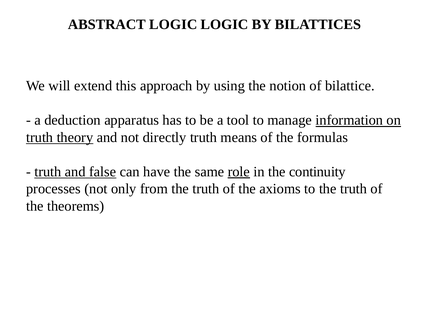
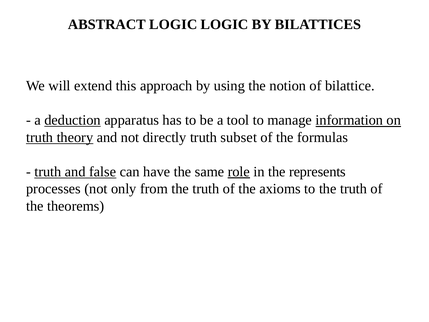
deduction underline: none -> present (73, 120)
means: means -> subset (239, 137)
continuity: continuity -> represents (317, 172)
